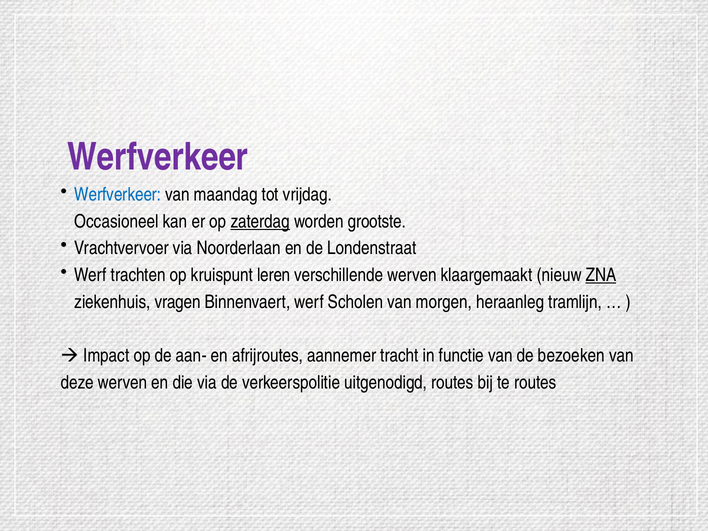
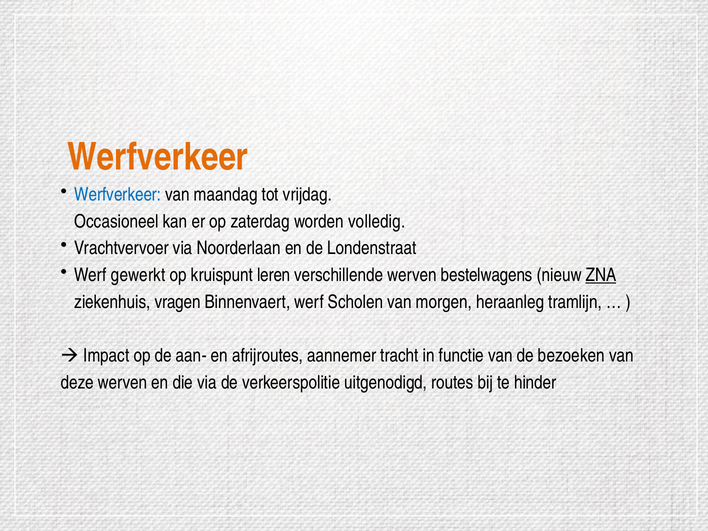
Werfverkeer colour: purple -> orange (158, 157)
zaterdag underline: present -> none (260, 221)
grootste: grootste -> volledig (377, 221)
trachten: trachten -> gewerkt (138, 275)
klaargemaakt: klaargemaakt -> bestelwagens (487, 275)
te routes: routes -> hinder (535, 383)
